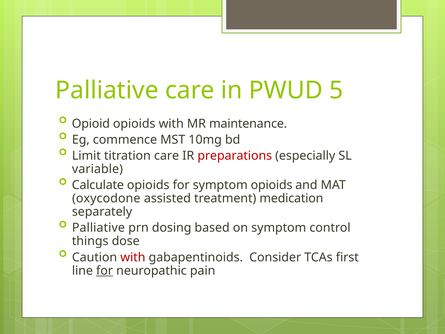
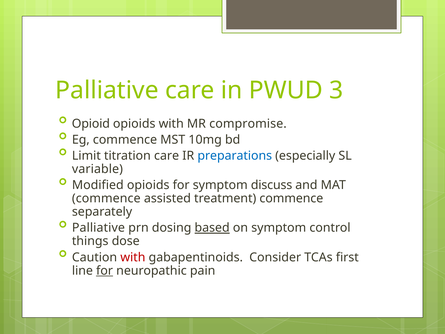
5: 5 -> 3 (336, 90)
maintenance: maintenance -> compromise (248, 124)
preparations colour: red -> blue (235, 156)
Calculate: Calculate -> Modified (98, 185)
symptom opioids: opioids -> discuss (272, 185)
oxycodone: oxycodone -> commence (106, 198)
treatment medication: medication -> commence (291, 198)
based underline: none -> present (212, 228)
